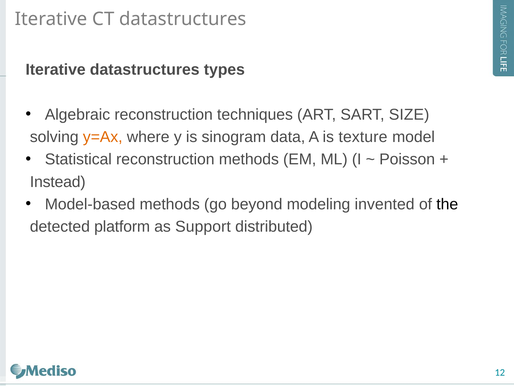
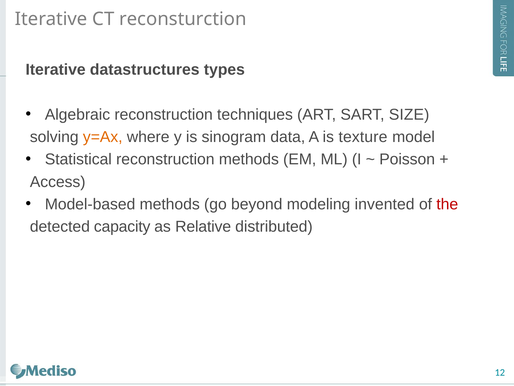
CT datastructures: datastructures -> reconsturction (183, 19)
Instead: Instead -> Access (58, 182)
the colour: black -> red (447, 204)
platform: platform -> capacity (122, 226)
Support: Support -> Relative (203, 226)
